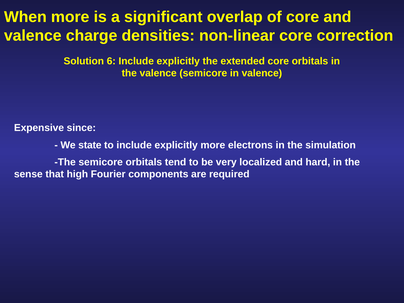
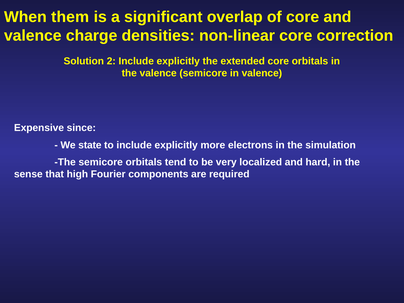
When more: more -> them (70, 17)
6: 6 -> 2 (111, 61)
